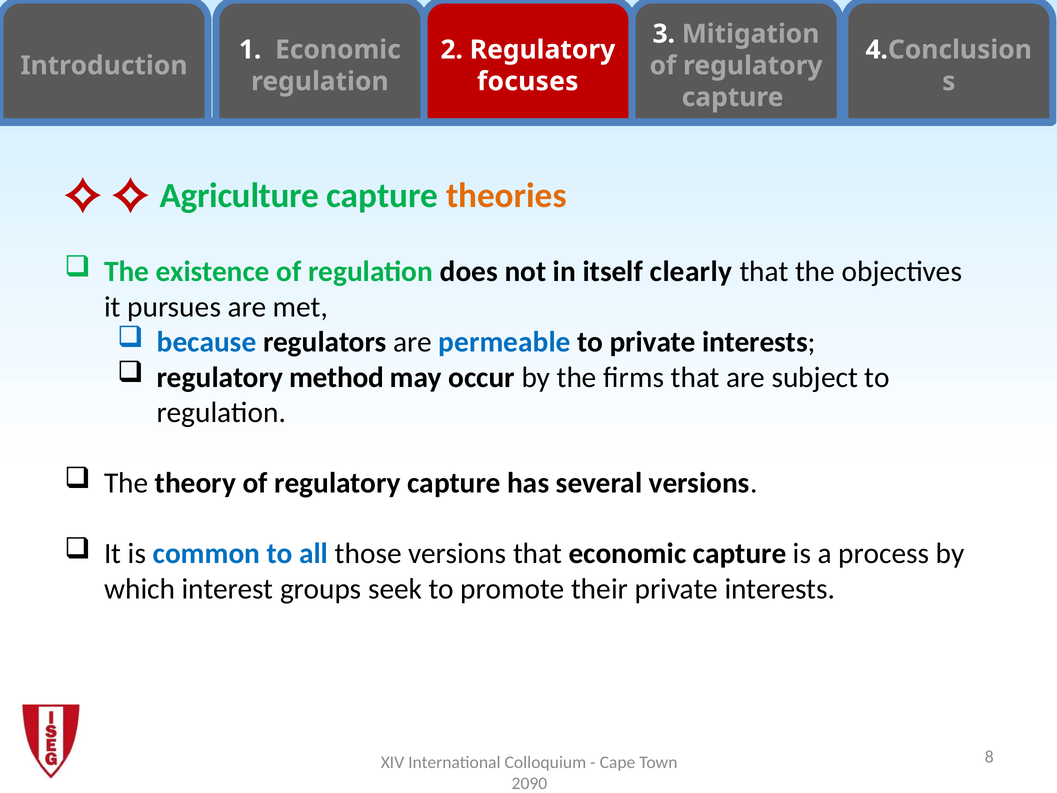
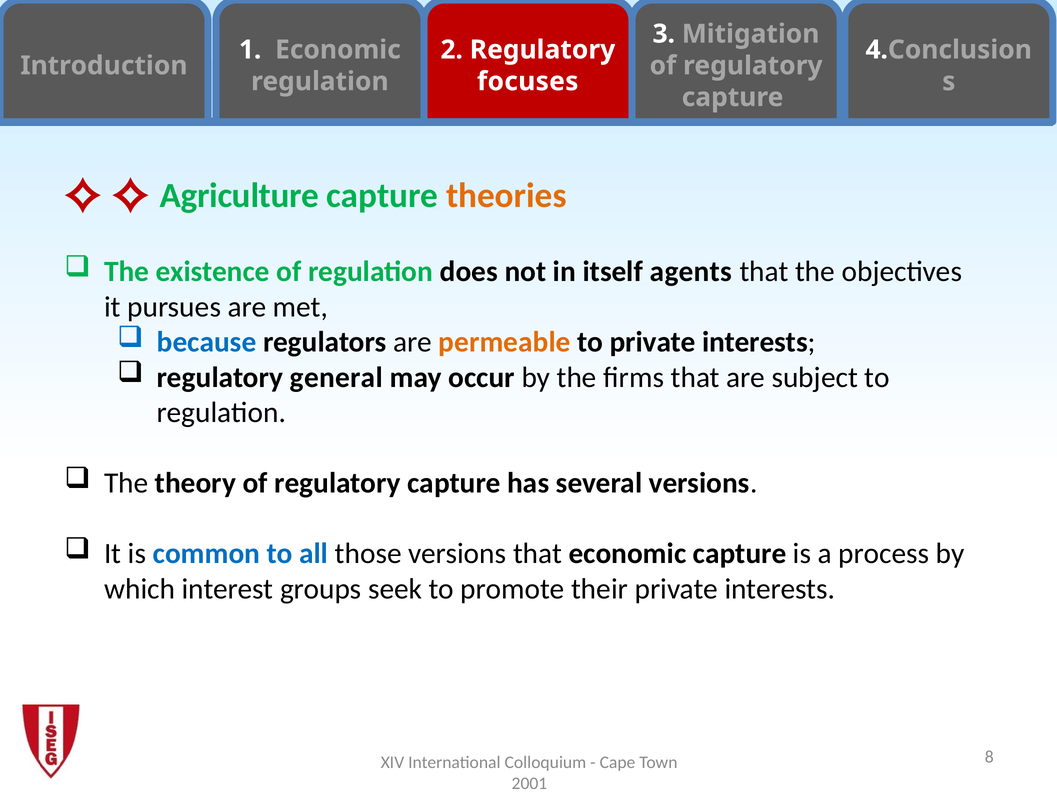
clearly: clearly -> agents (691, 272)
permeable colour: blue -> orange (505, 342)
method: method -> general (336, 377)
2090: 2090 -> 2001 (529, 783)
